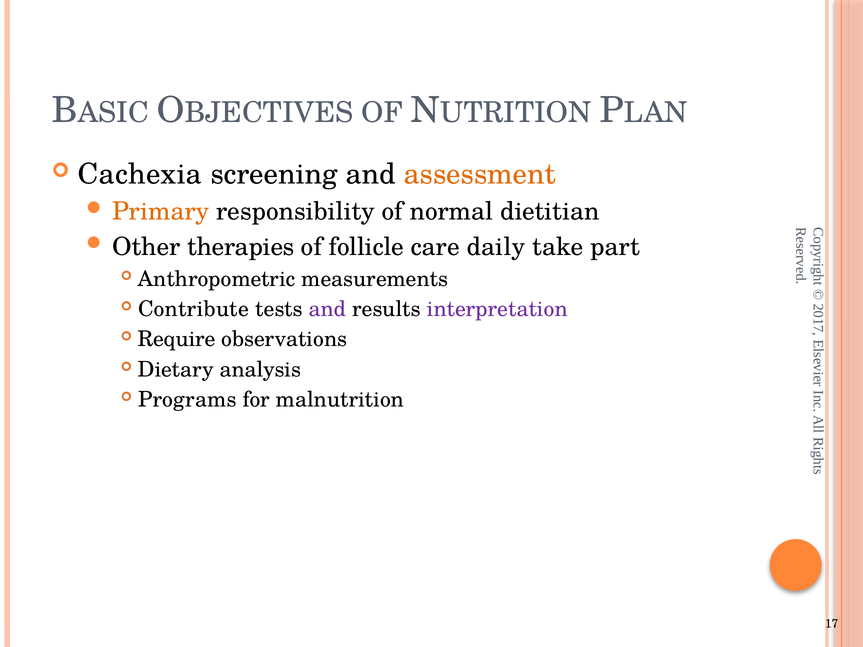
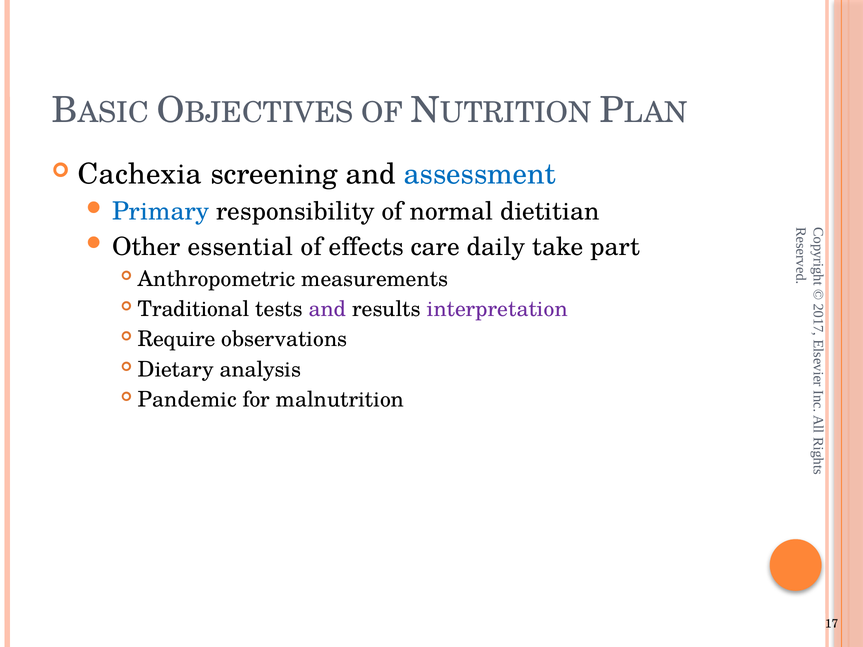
assessment colour: orange -> blue (480, 175)
Primary colour: orange -> blue (161, 212)
therapies: therapies -> essential (241, 247)
follicle: follicle -> effects (366, 247)
Contribute: Contribute -> Traditional (194, 309)
Programs: Programs -> Pandemic (187, 400)
